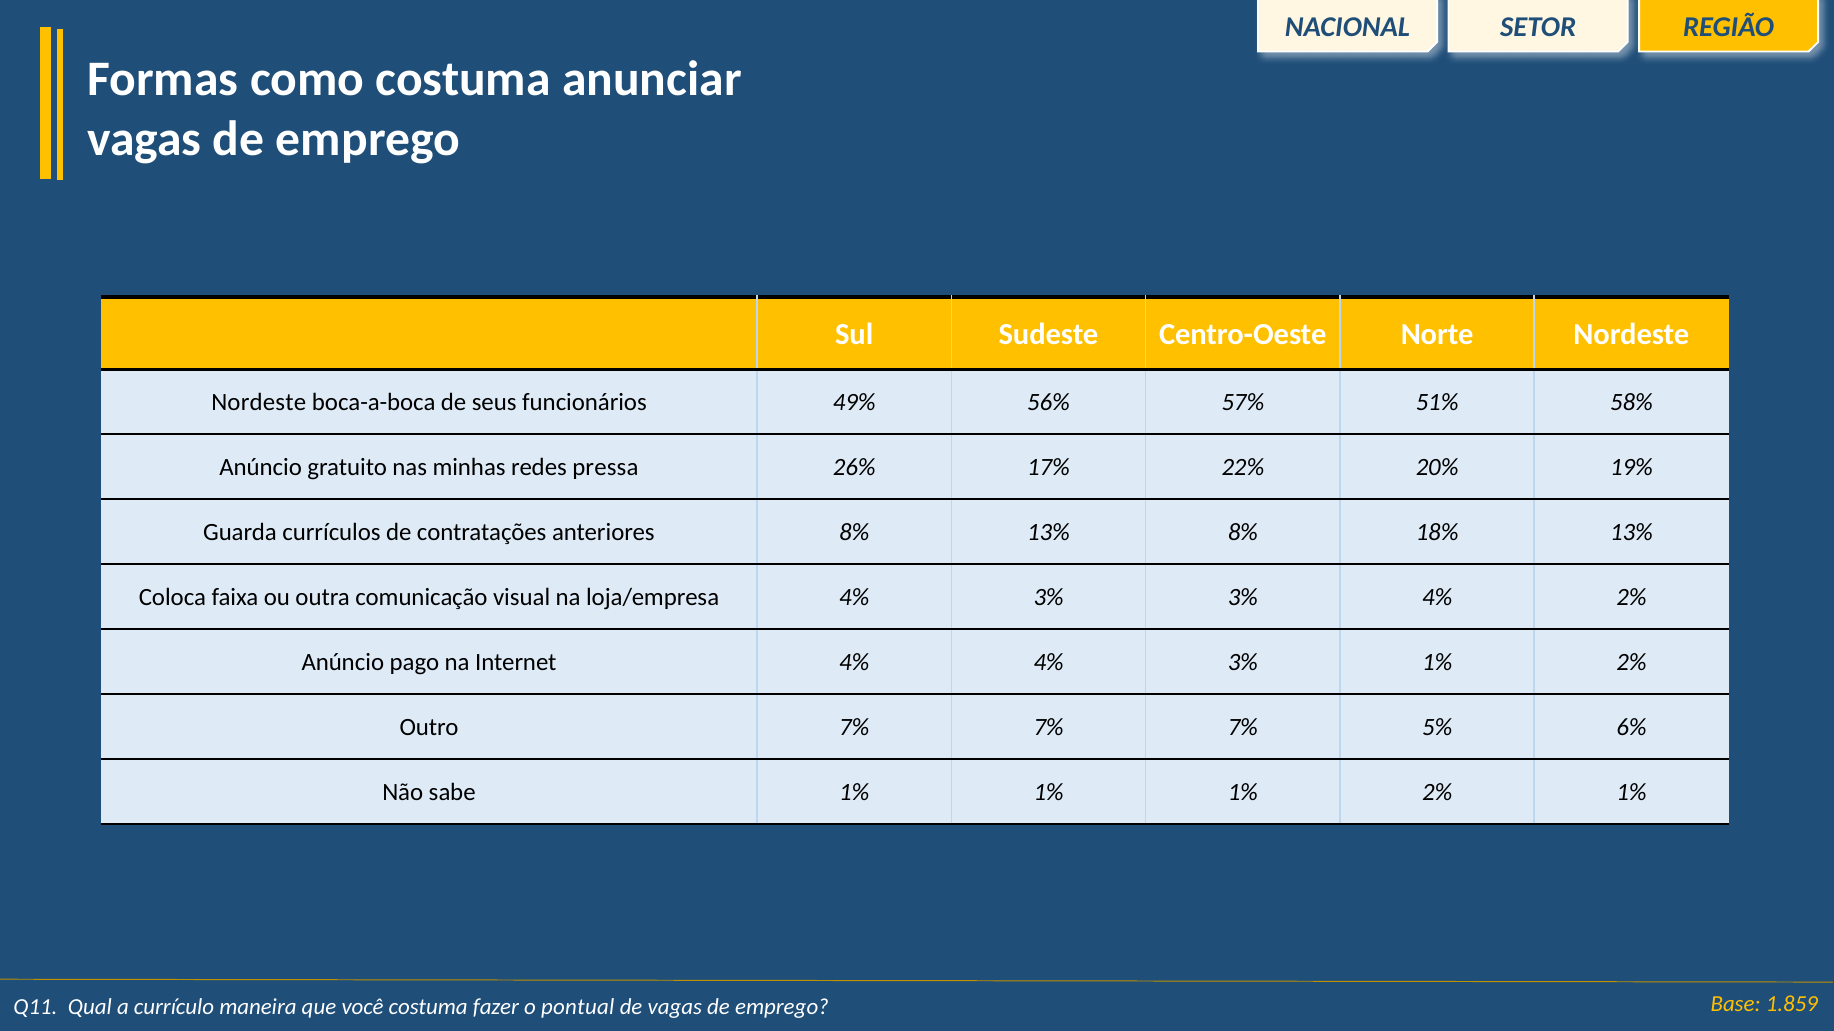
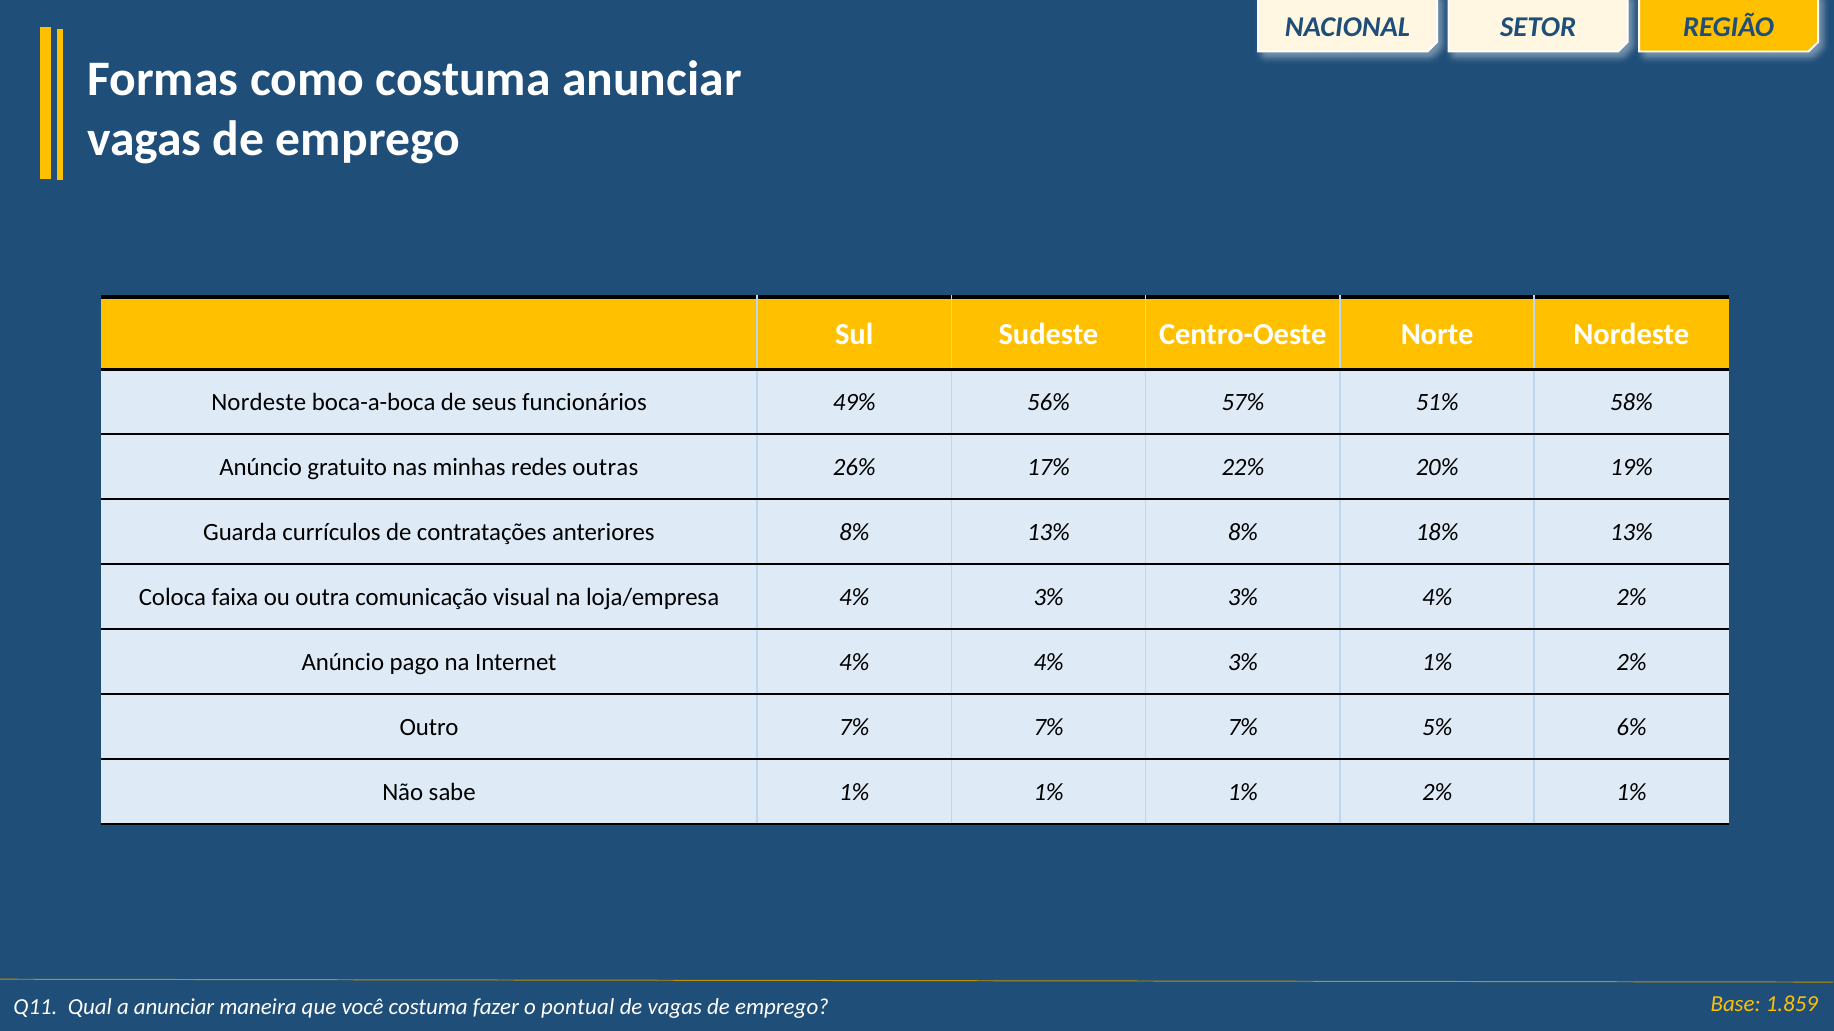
pressa: pressa -> outras (605, 468)
a currículo: currículo -> anunciar (174, 1007)
